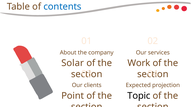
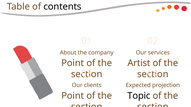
contents colour: blue -> black (62, 7)
Solar: Solar -> Point (73, 63)
Work: Work -> Artist (139, 63)
